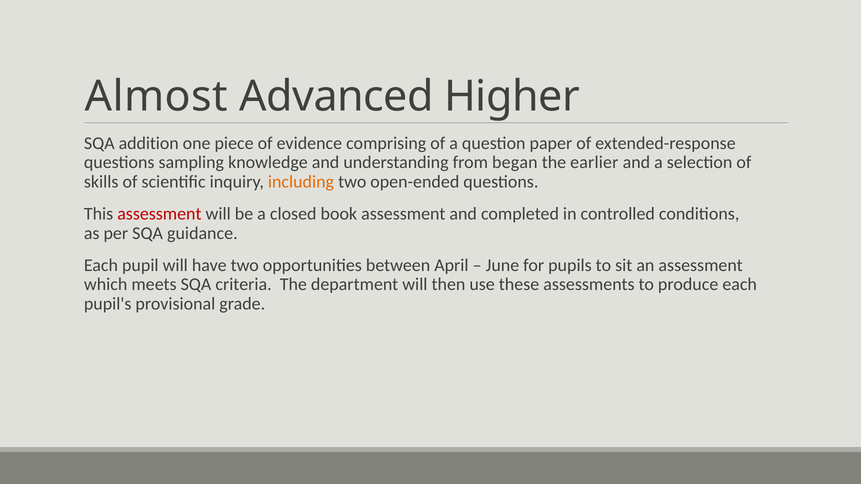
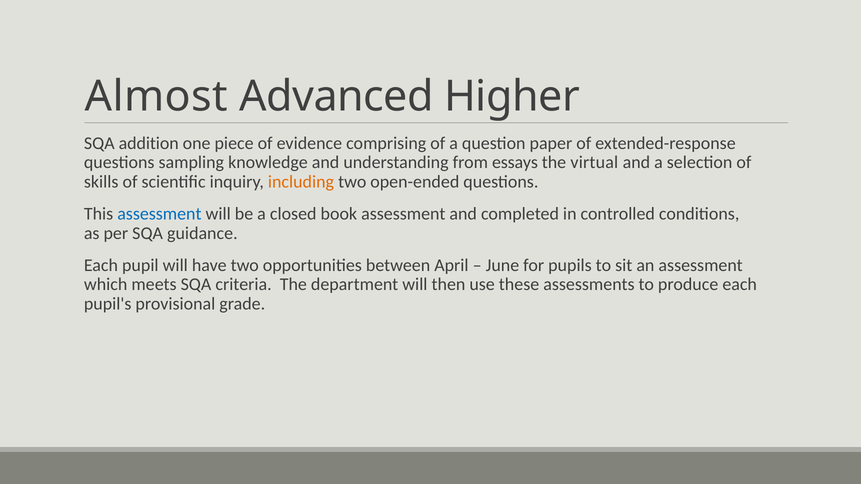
began: began -> essays (515, 163)
earlier: earlier -> virtual (594, 163)
assessment colour: red -> blue (159, 214)
